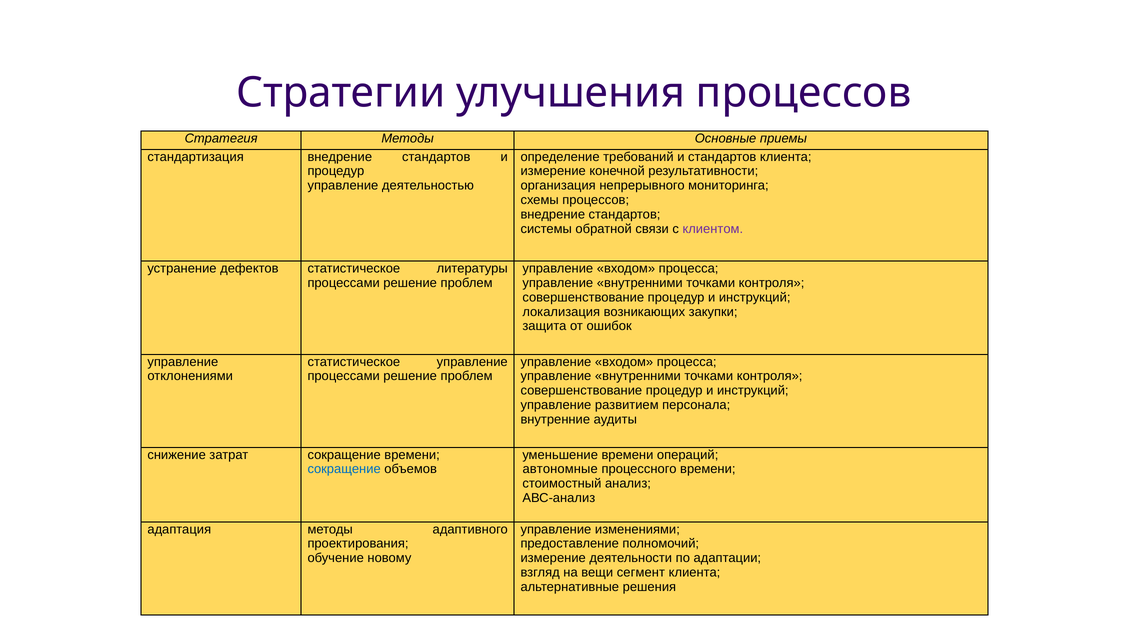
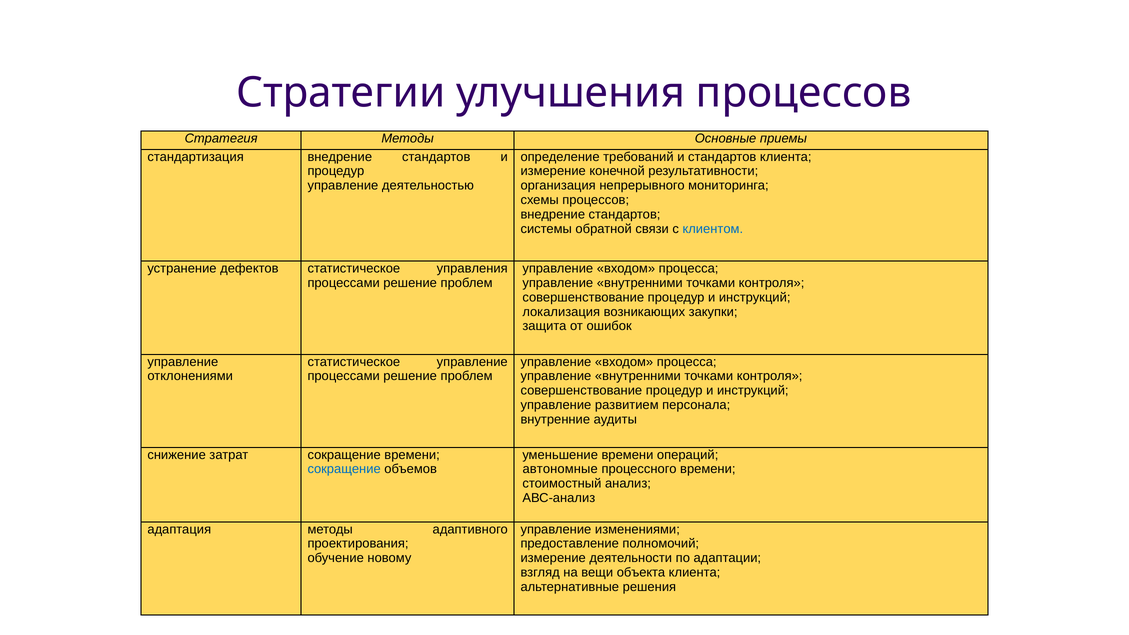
клиентом colour: purple -> blue (713, 229)
литературы: литературы -> управления (472, 269)
сегмент: сегмент -> объекта (641, 573)
